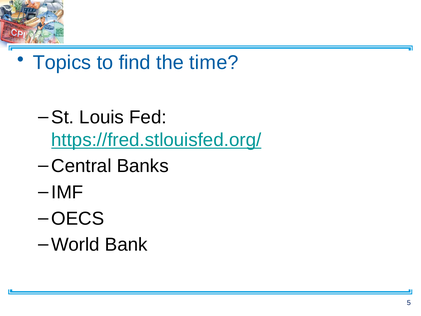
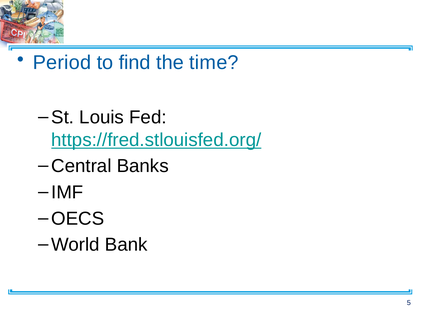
Topics: Topics -> Period (62, 63)
